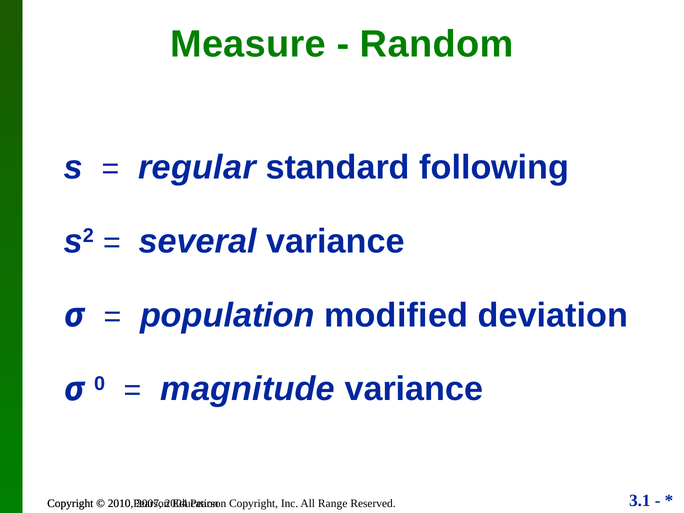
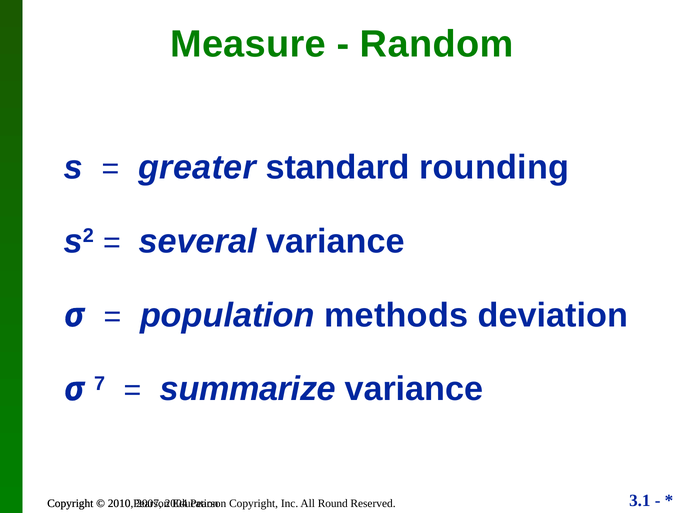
regular: regular -> greater (197, 168)
following: following -> rounding (494, 168)
modified: modified -> methods (396, 315)
0: 0 -> 7 (100, 384)
magnitude: magnitude -> summarize (248, 389)
Range: Range -> Round (333, 504)
